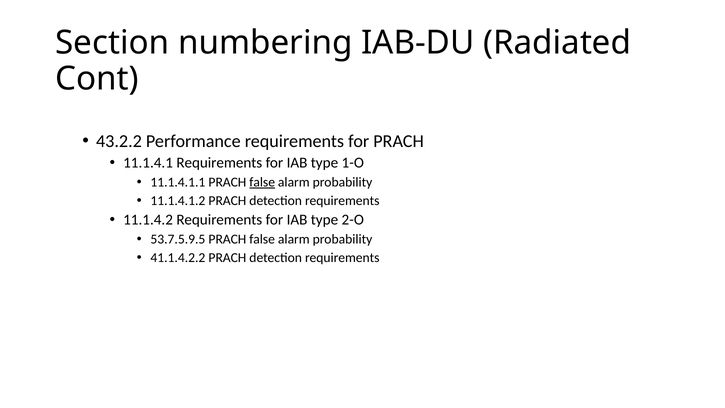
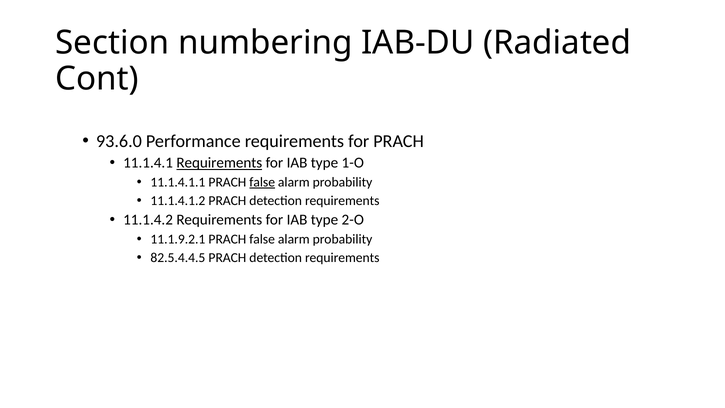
43.2.2: 43.2.2 -> 93.6.0 (119, 141)
Requirements underline: none -> present (219, 163)
53.7.5.9.5: 53.7.5.9.5 -> 11.1.9.2.1 (178, 239)
41.1.4.2.2: 41.1.4.2.2 -> 82.5.4.4.5 (178, 258)
